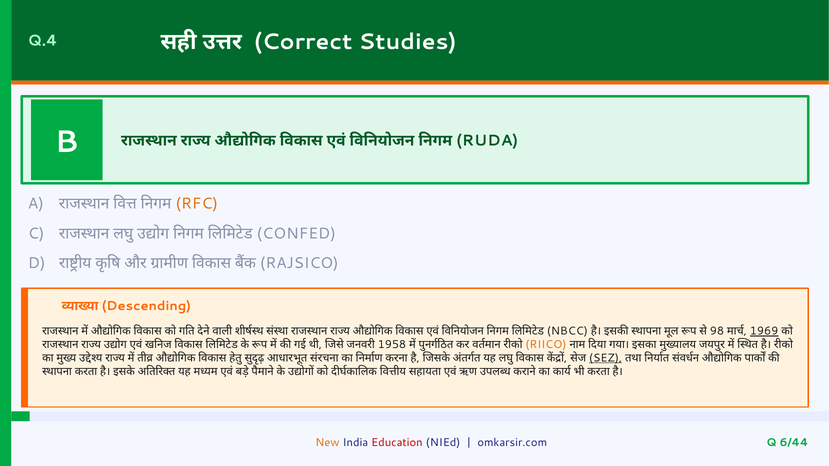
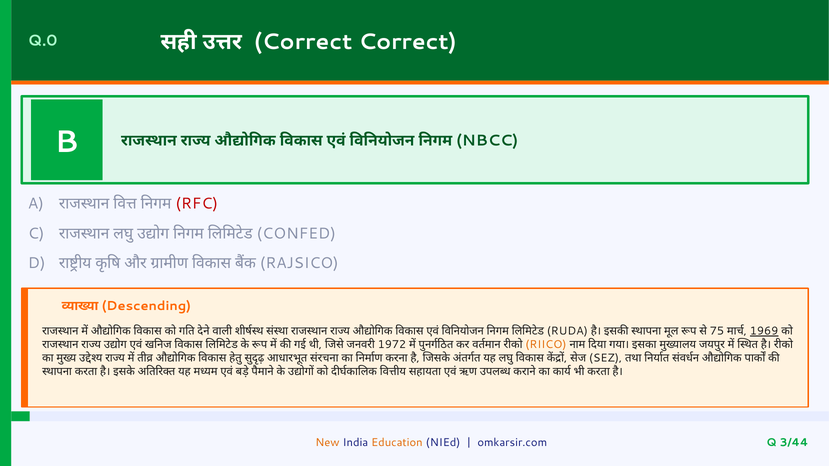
Q.4: Q.4 -> Q.0 (43, 41)
Correct Studies: Studies -> Correct (408, 42)
RUDA: RUDA -> NBCC (487, 141)
RFC colour: orange -> red (197, 204)
NBCC: NBCC -> RUDA (567, 331)
98: 98 -> 75 (717, 331)
1958: 1958 -> 1972 (392, 345)
SEZ underline: present -> none (606, 358)
Education colour: red -> orange (397, 443)
6/44: 6/44 -> 3/44 (794, 443)
